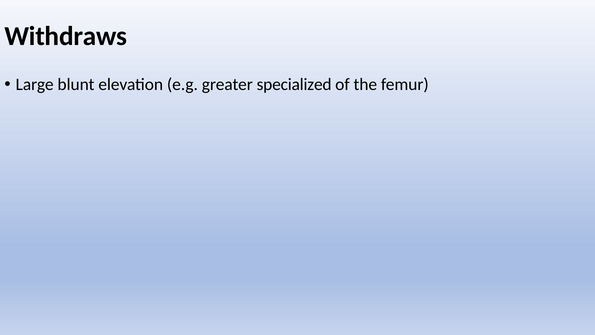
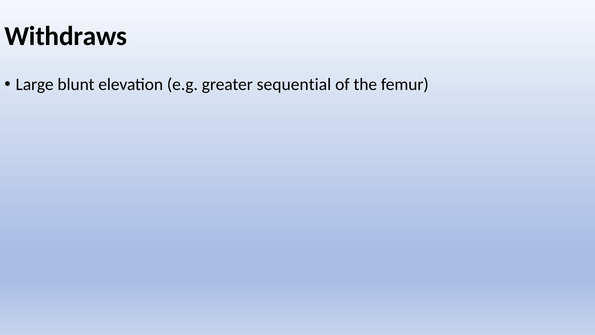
specialized: specialized -> sequential (294, 84)
